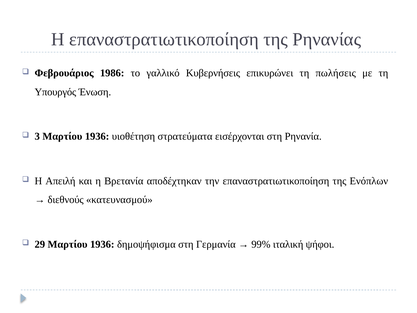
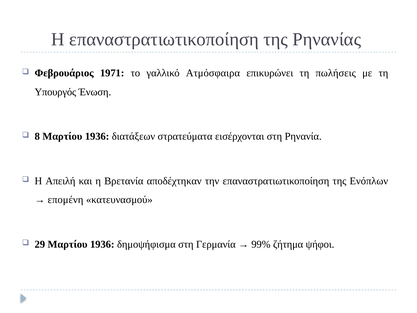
1986: 1986 -> 1971 (112, 73)
Κυβερνήσεις: Κυβερνήσεις -> Ατμόσφαιρα (213, 73)
3: 3 -> 8 (37, 136)
υιοθέτηση: υιοθέτηση -> διατάξεων (133, 136)
διεθνούς: διεθνούς -> επομένη (66, 200)
ιταλική: ιταλική -> ζήτημα (288, 244)
